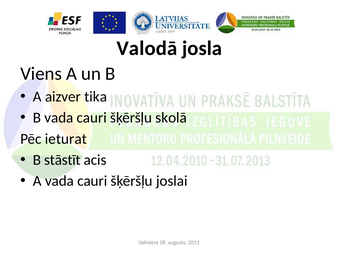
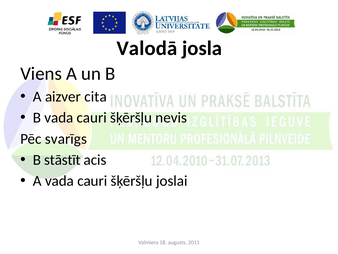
tika: tika -> cita (96, 96)
skolā: skolā -> nevis (171, 117)
ieturat: ieturat -> svarīgs (66, 139)
